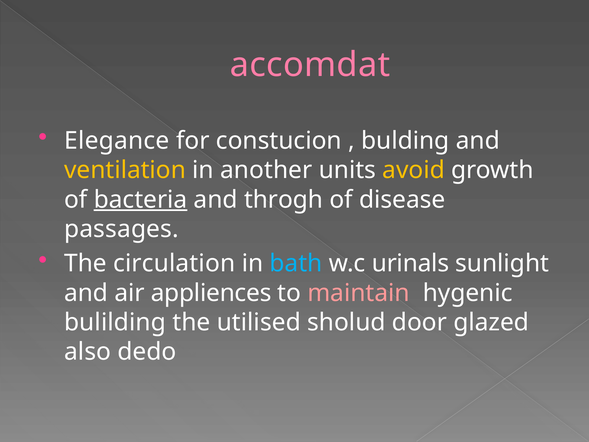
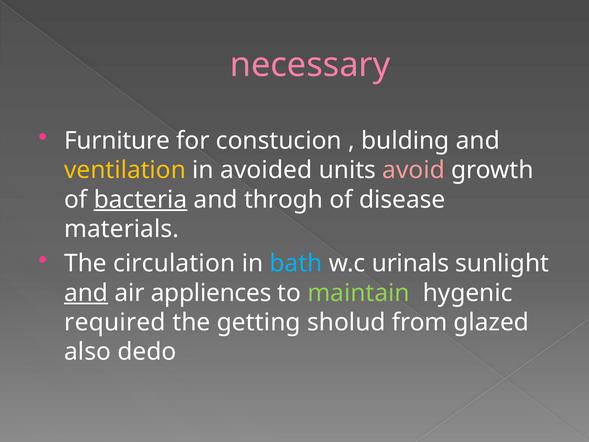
accomdat: accomdat -> necessary (310, 65)
Elegance: Elegance -> Furniture (117, 141)
another: another -> avoided (266, 170)
avoid colour: yellow -> pink (414, 170)
passages: passages -> materials (122, 229)
and underline: none -> present (86, 293)
maintain colour: pink -> light green (358, 293)
bulilding: bulilding -> required (115, 322)
utilised: utilised -> getting (259, 322)
door: door -> from (420, 322)
